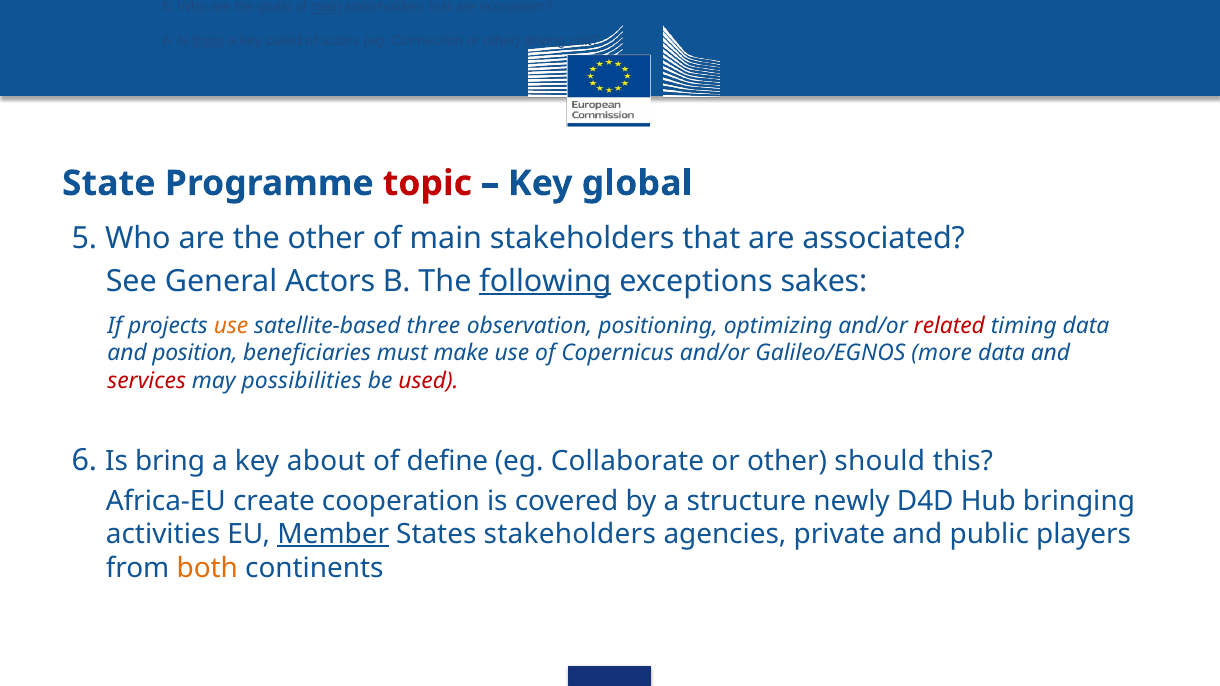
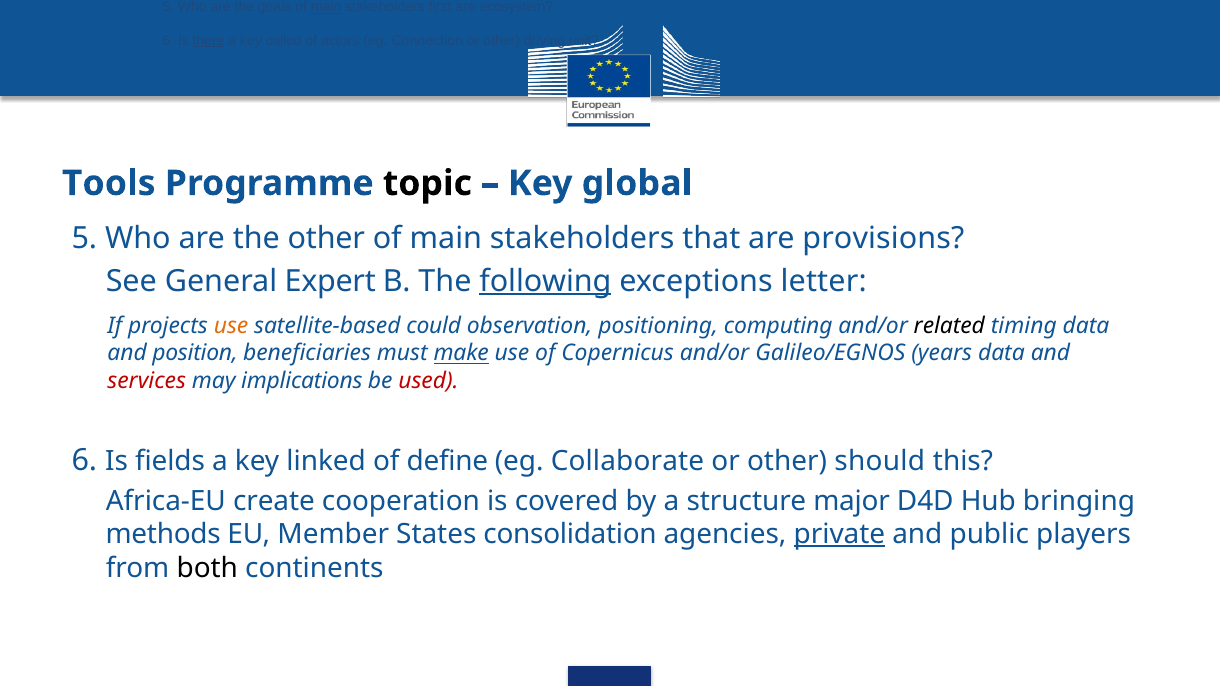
State: State -> Tools (109, 183)
topic colour: red -> black (427, 183)
associated: associated -> provisions (883, 238)
General Actors: Actors -> Expert (330, 281)
sakes: sakes -> letter (824, 281)
three: three -> could (434, 326)
optimizing: optimizing -> computing (778, 326)
related colour: red -> black (949, 326)
make underline: none -> present (461, 354)
more: more -> years (942, 354)
possibilities: possibilities -> implications (302, 381)
bring: bring -> fields (170, 461)
about: about -> linked (326, 461)
newly: newly -> major (852, 501)
activities: activities -> methods (163, 535)
Member underline: present -> none (333, 535)
States stakeholders: stakeholders -> consolidation (570, 535)
private underline: none -> present (839, 535)
both colour: orange -> black (207, 568)
